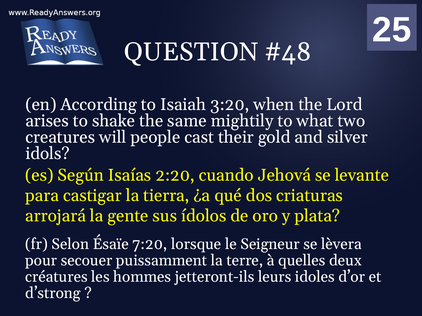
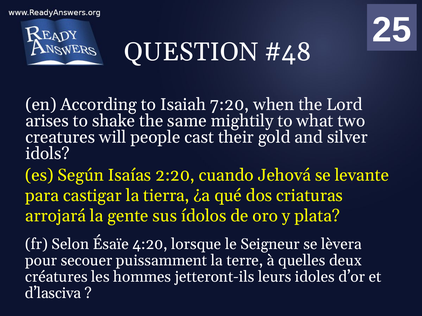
3:20: 3:20 -> 7:20 (230, 105)
7:20: 7:20 -> 4:20 (150, 244)
d’strong: d’strong -> d’lasciva (53, 294)
